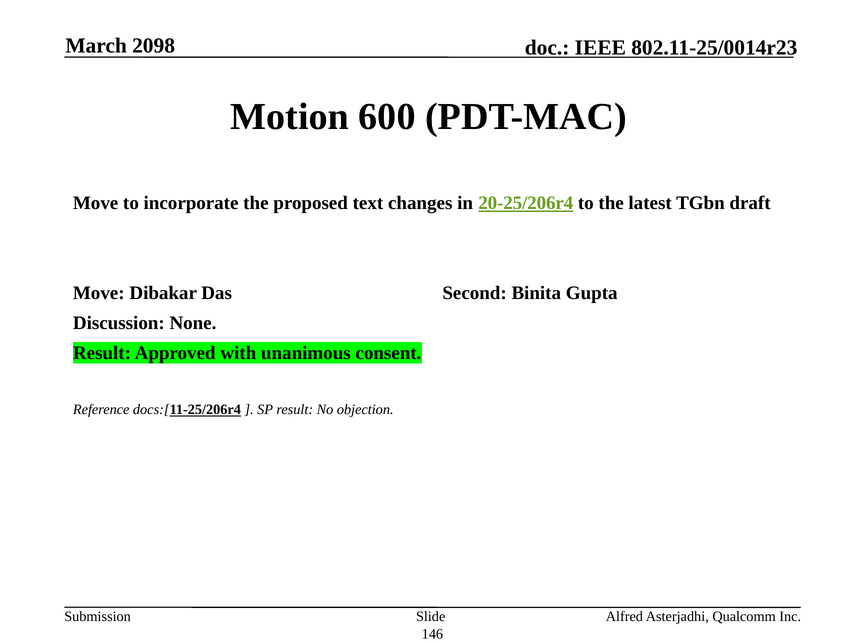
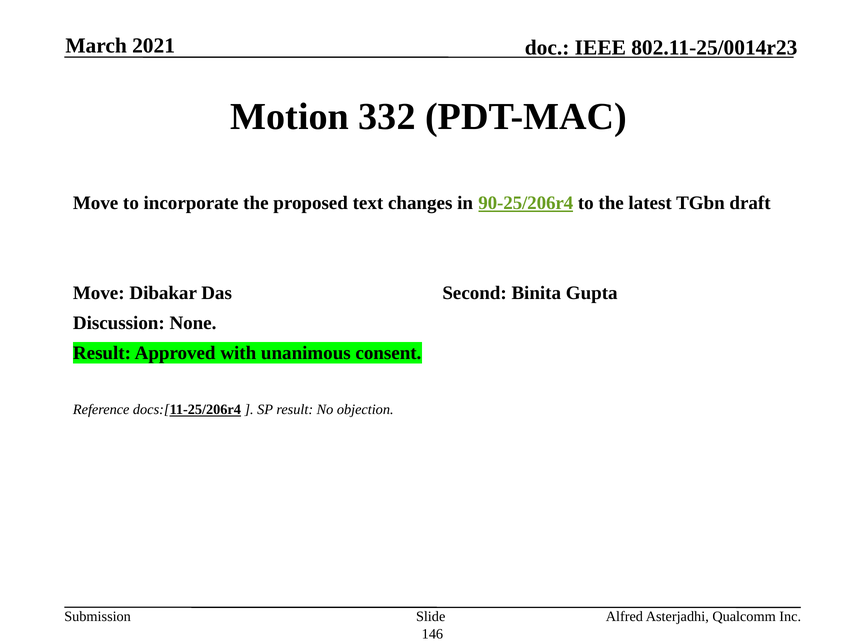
2098: 2098 -> 2021 (154, 45)
600: 600 -> 332 (387, 117)
20-25/206r4: 20-25/206r4 -> 90-25/206r4 (526, 203)
